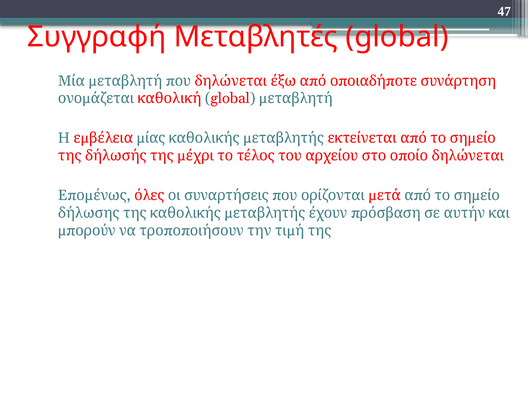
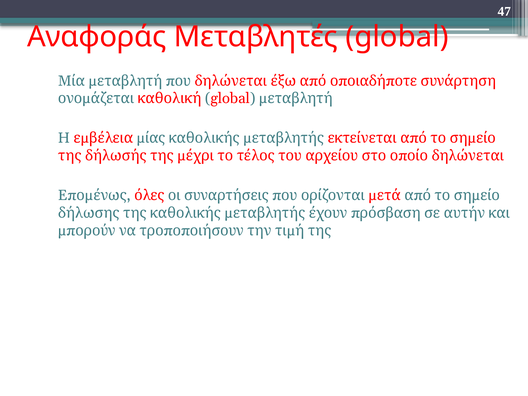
Συγγραφή: Συγγραφή -> Αναφοράς (97, 37)
